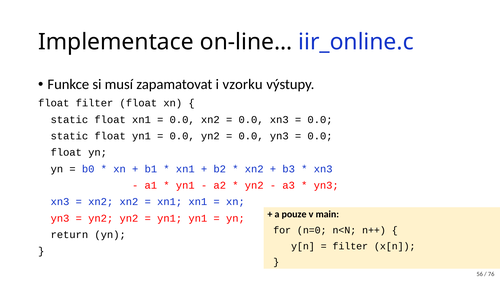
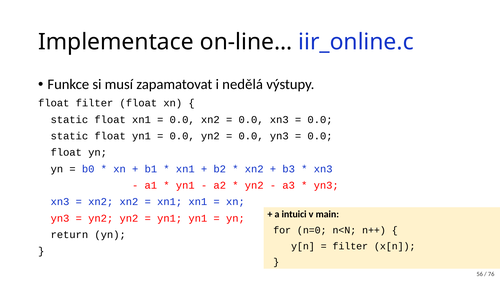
vzorku: vzorku -> nedělá (243, 85)
pouze: pouze -> intuici (294, 215)
